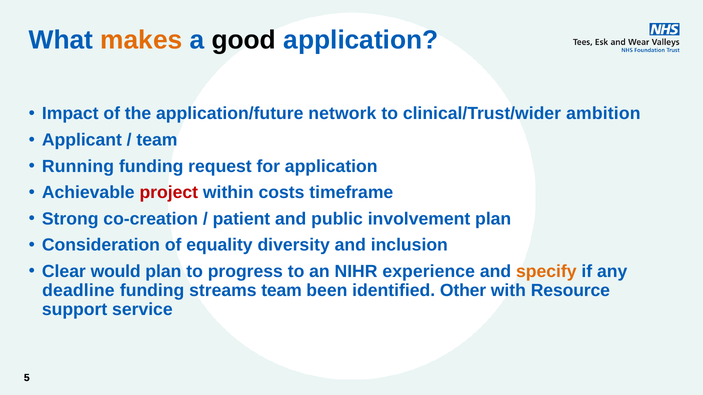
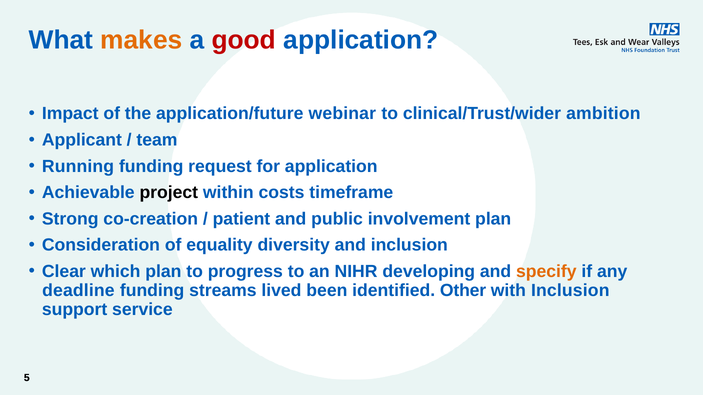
good colour: black -> red (244, 40)
network: network -> webinar (342, 114)
project colour: red -> black (169, 193)
would: would -> which (116, 272)
experience: experience -> developing (429, 272)
streams team: team -> lived (281, 291)
with Resource: Resource -> Inclusion (570, 291)
